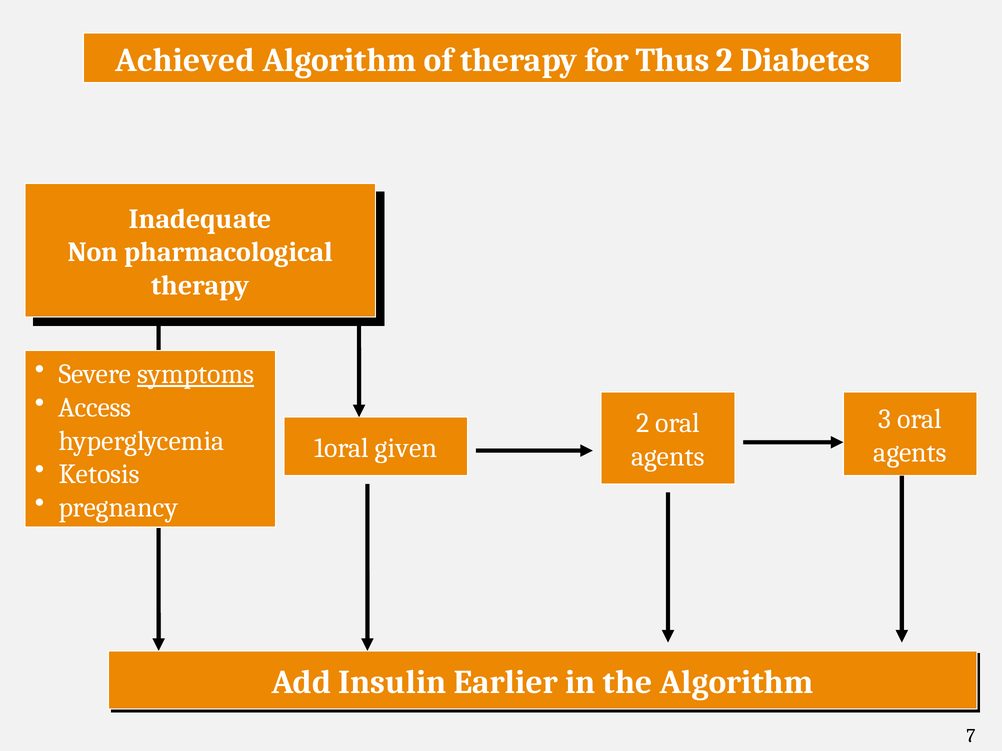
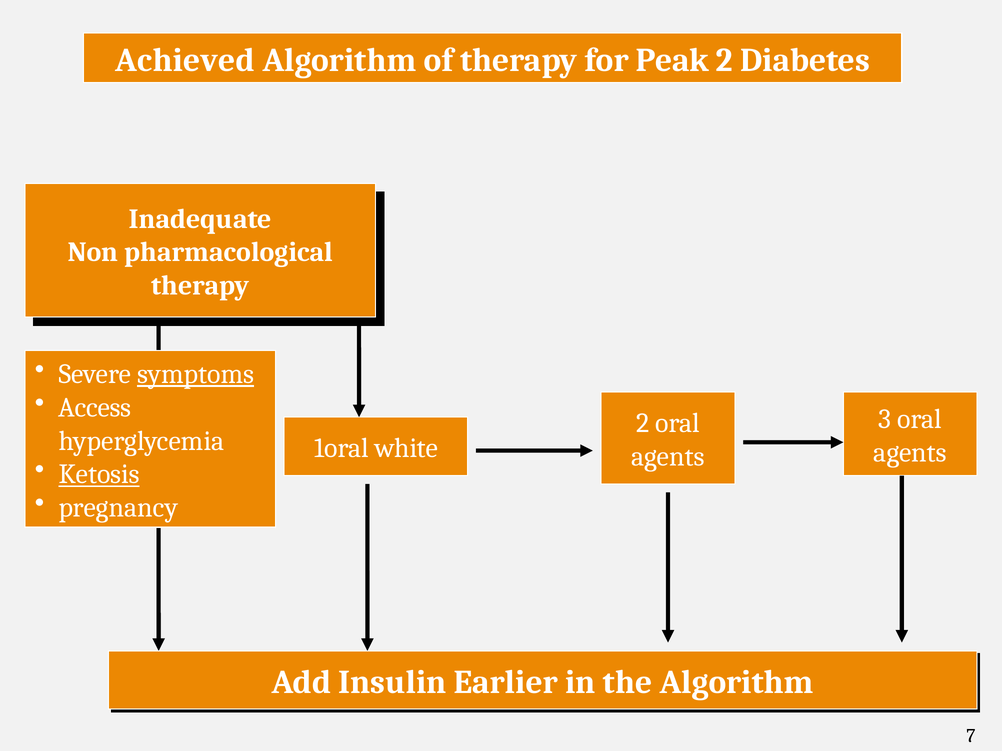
Thus: Thus -> Peak (672, 60)
given: given -> white (406, 449)
Ketosis underline: none -> present (99, 475)
